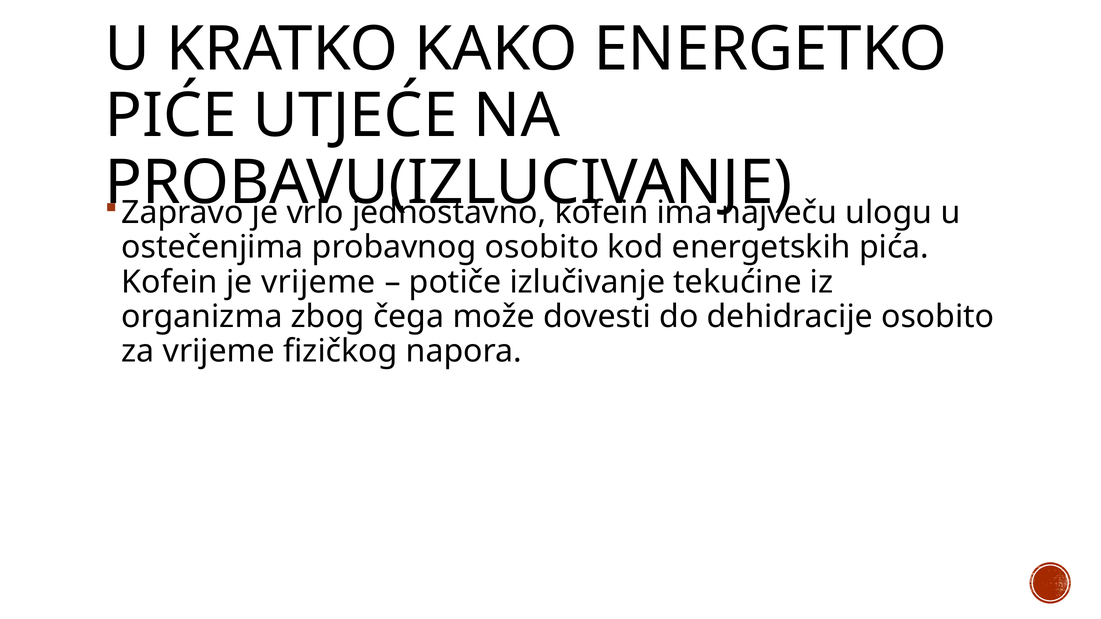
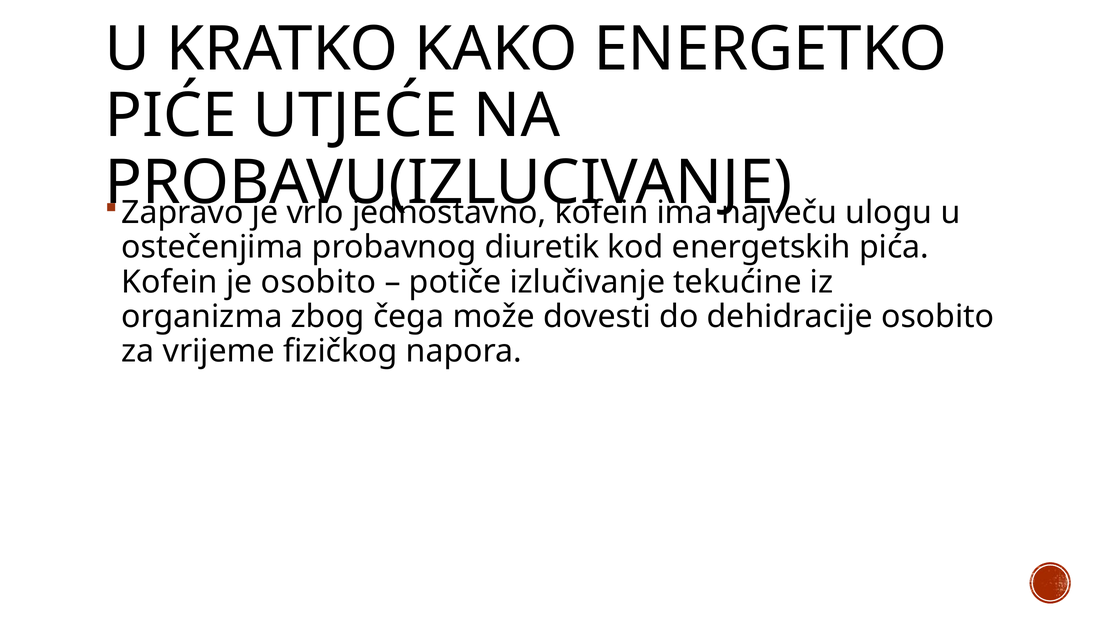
probavnog osobito: osobito -> diuretik (542, 247)
je vrijeme: vrijeme -> osobito (318, 282)
